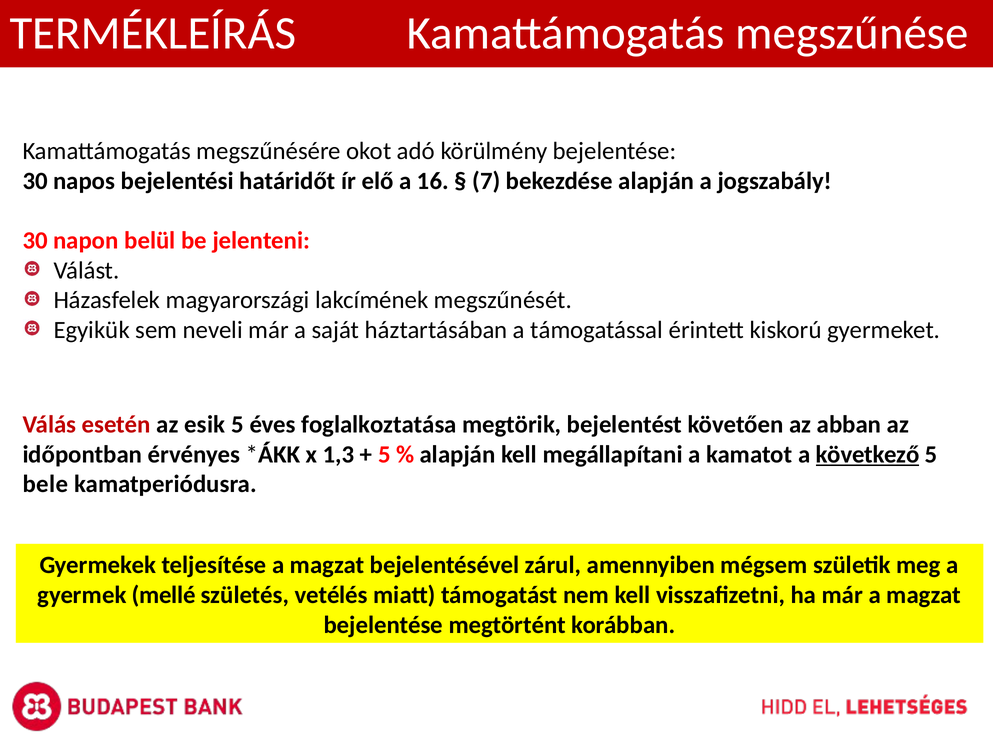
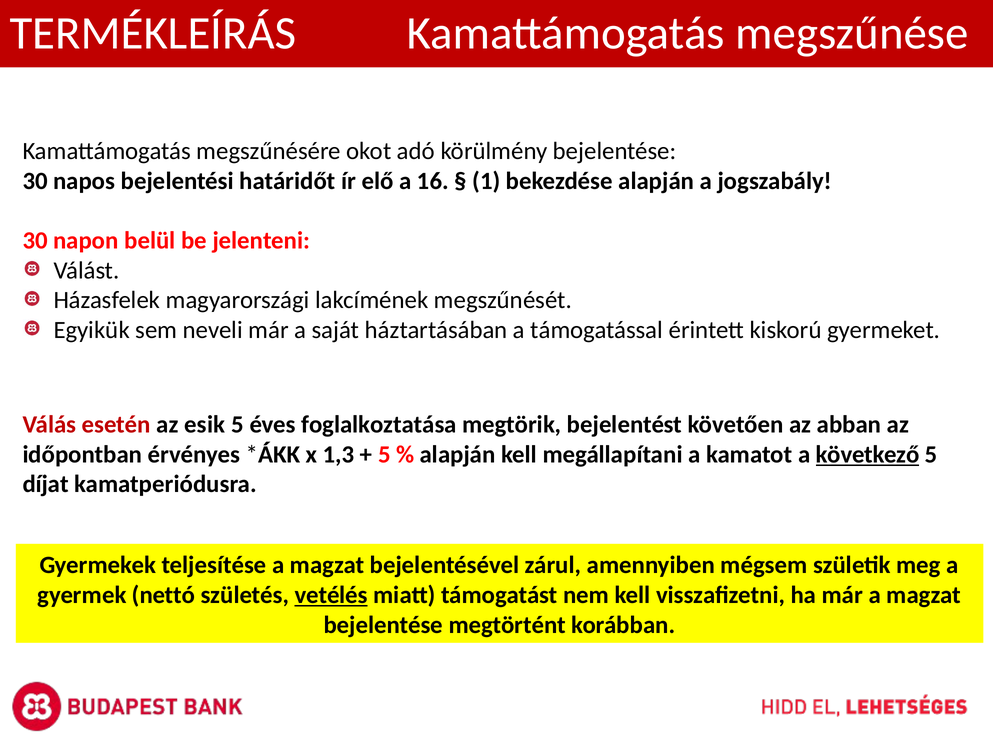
7: 7 -> 1 (486, 181)
bele: bele -> díjat (46, 485)
mellé: mellé -> nettó (164, 596)
vetélés underline: none -> present (331, 596)
